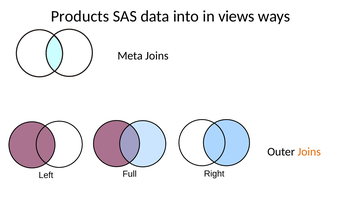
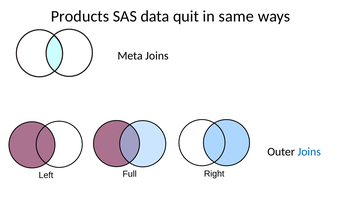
into: into -> quit (186, 16)
views: views -> same (236, 16)
Joins colour: orange -> blue (309, 151)
